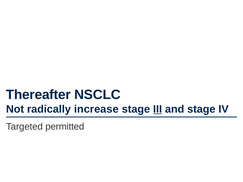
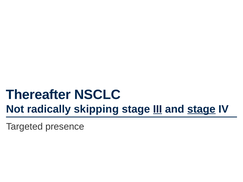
increase: increase -> skipping (96, 109)
stage underline: none -> present (201, 109)
permitted: permitted -> presence (65, 127)
